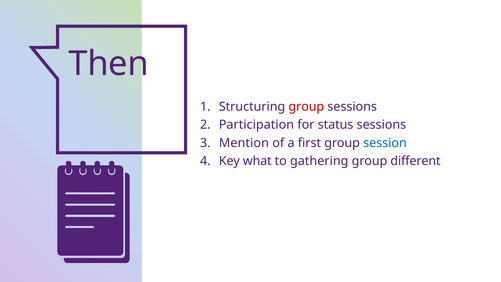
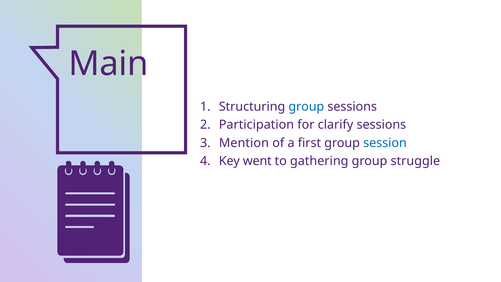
Then: Then -> Main (109, 64)
group colour: red -> blue (306, 107)
status: status -> clarify (336, 125)
what: what -> went (257, 161)
different: different -> struggle (415, 161)
